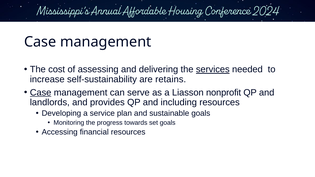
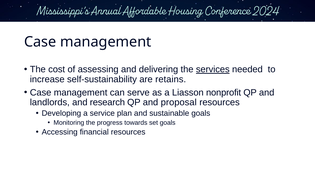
Case underline: present -> none (41, 93)
provides: provides -> research (107, 103)
including: including -> proposal (179, 103)
